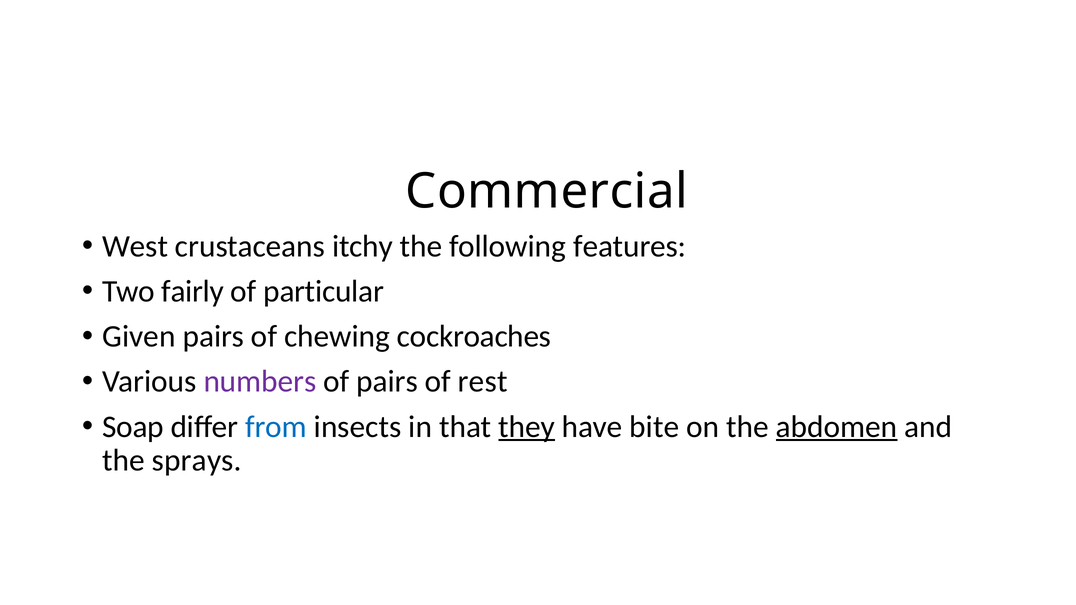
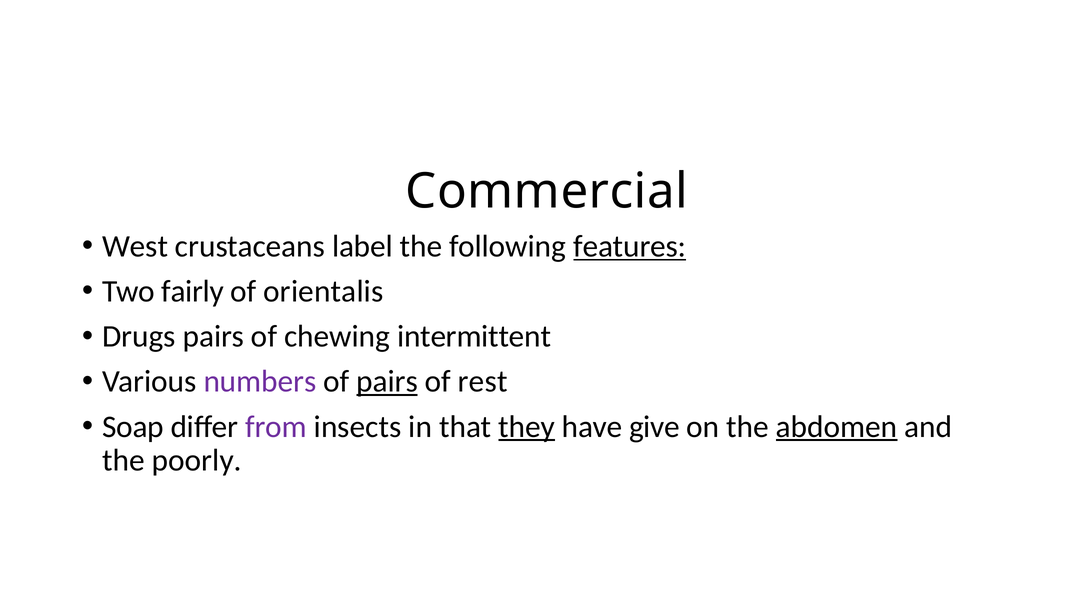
itchy: itchy -> label (363, 246)
features underline: none -> present (630, 246)
particular: particular -> orientalis (323, 292)
Given: Given -> Drugs (139, 337)
cockroaches: cockroaches -> intermittent (474, 337)
pairs underline: none -> present (387, 382)
from colour: blue -> purple (276, 427)
bite: bite -> give (654, 427)
sprays: sprays -> poorly (197, 461)
